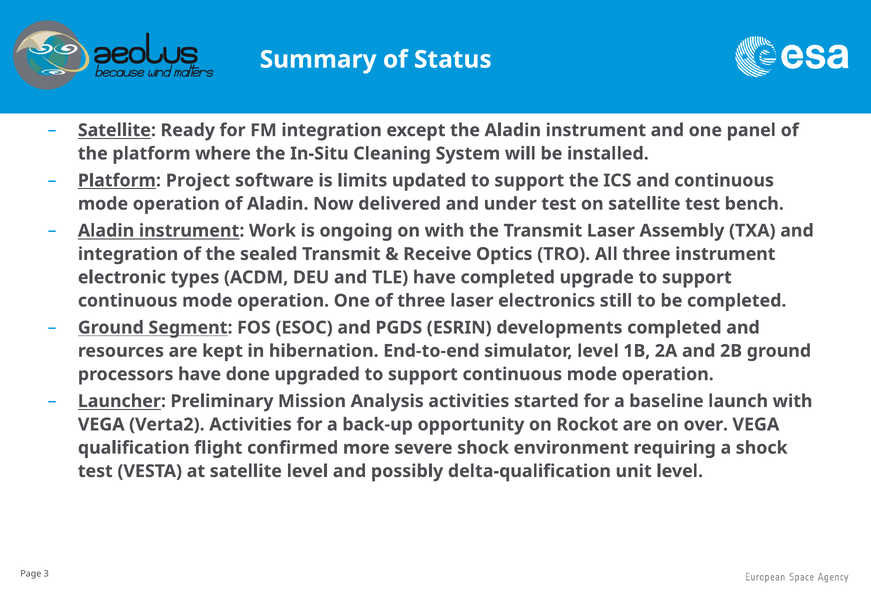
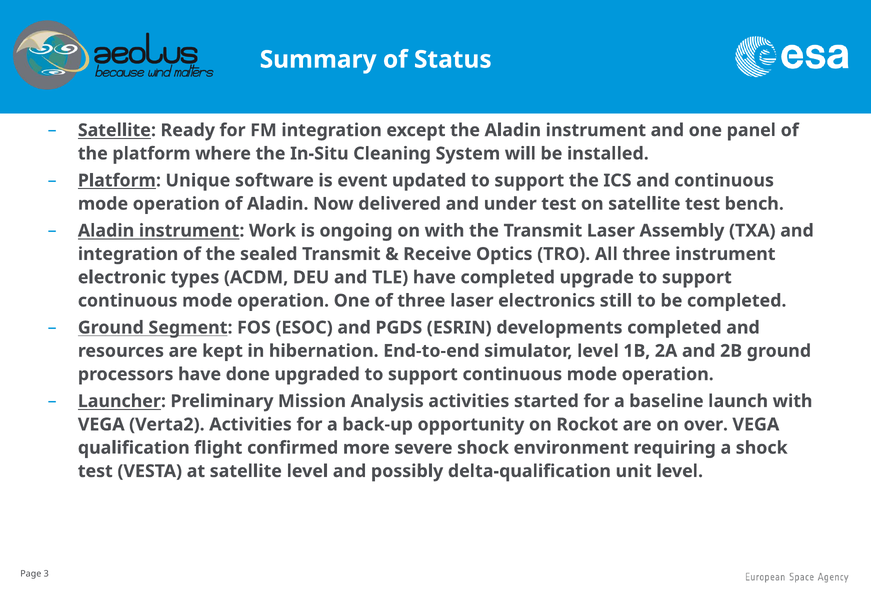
Project: Project -> Unique (198, 180)
limits: limits -> event (362, 180)
